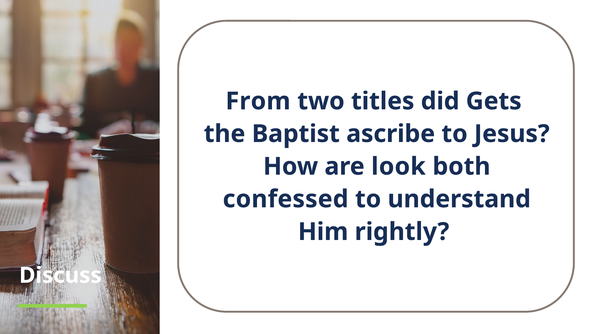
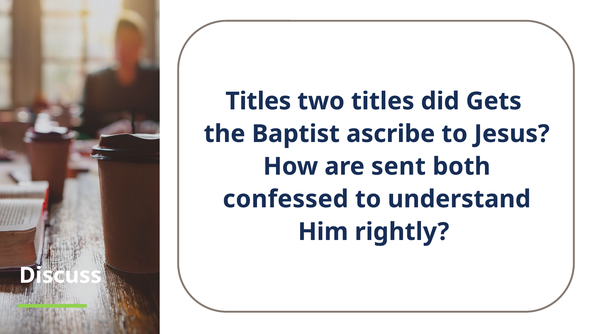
From: From -> Titles (258, 101)
look: look -> sent (398, 167)
